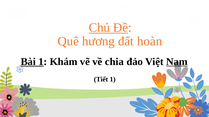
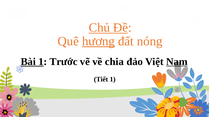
hương underline: none -> present (98, 41)
hoàn: hoàn -> nóng (150, 41)
Khám: Khám -> Trước (64, 62)
